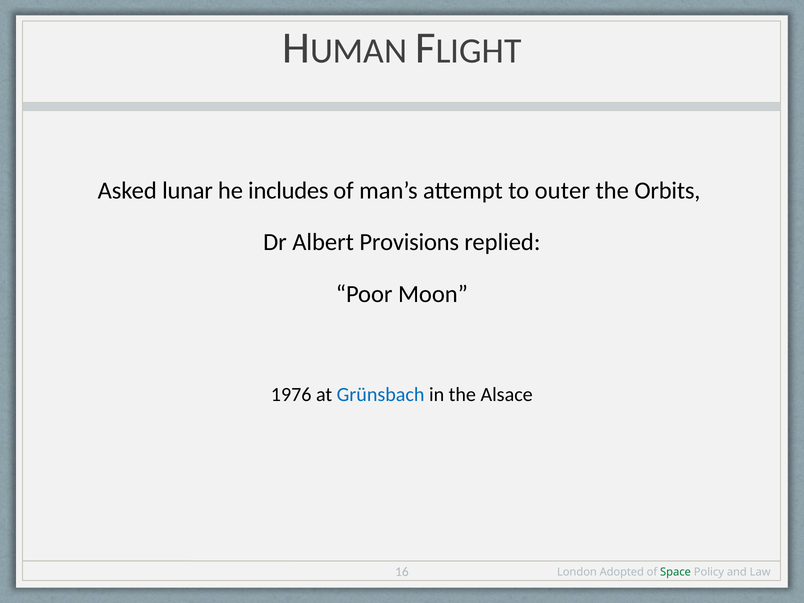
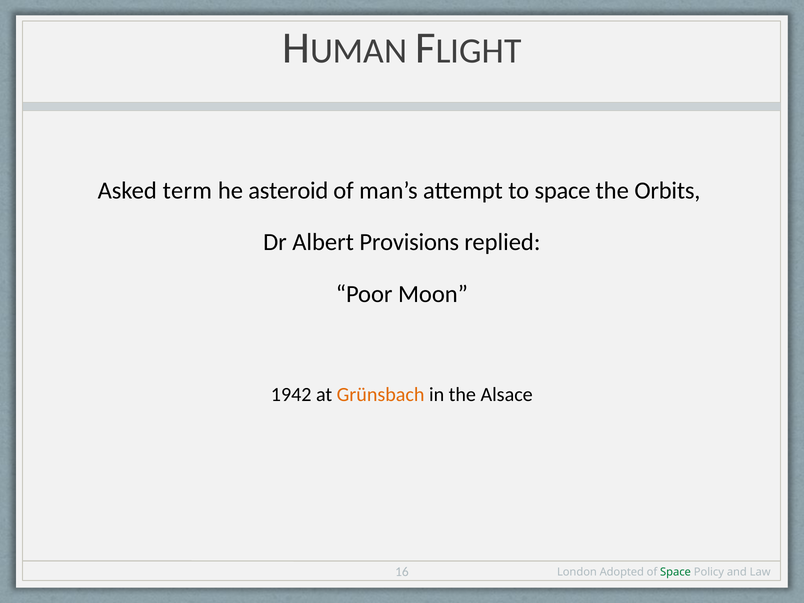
lunar: lunar -> term (187, 190)
includes: includes -> asteroid (288, 190)
to outer: outer -> space (563, 190)
1976: 1976 -> 1942 (291, 395)
Grünsbach colour: blue -> orange (381, 395)
